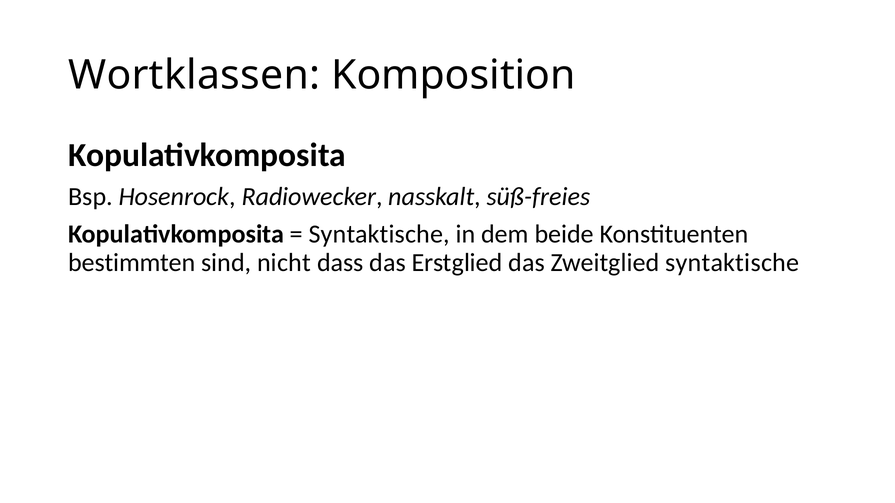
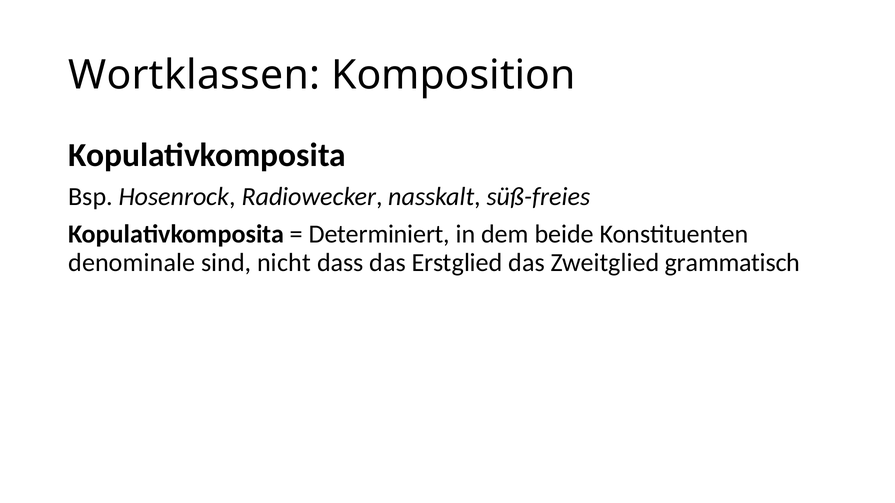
Syntaktische: Syntaktische -> Determiniert (379, 234)
bestimmten: bestimmten -> denominale (132, 263)
Zweitglied syntaktische: syntaktische -> grammatisch (733, 263)
